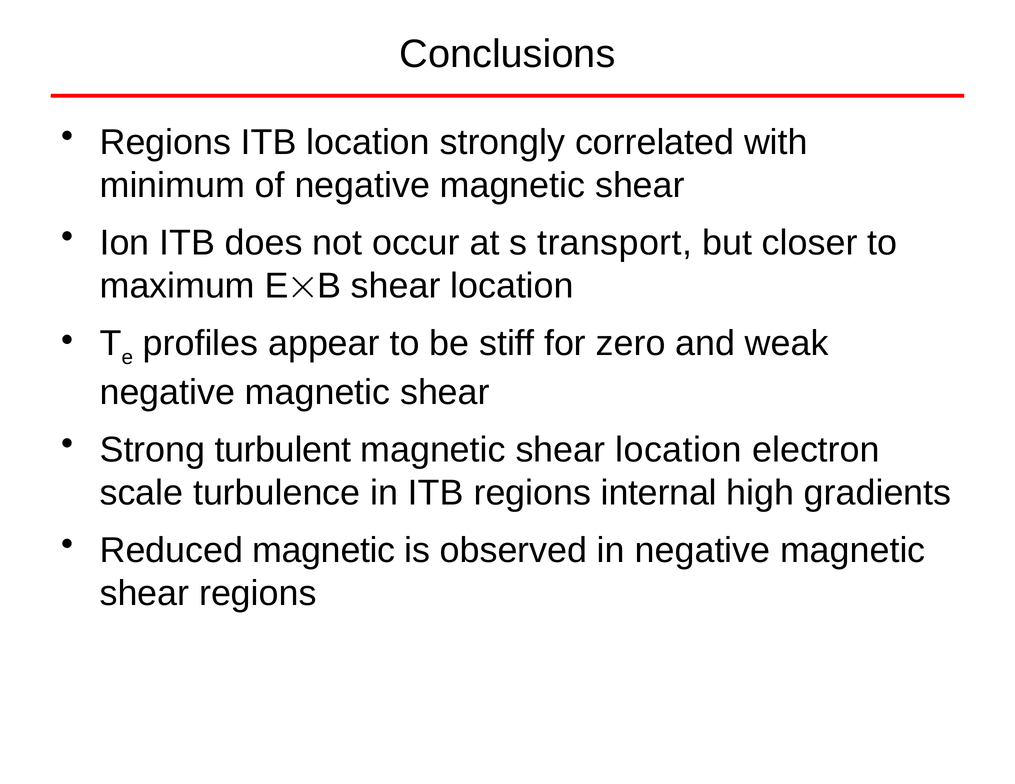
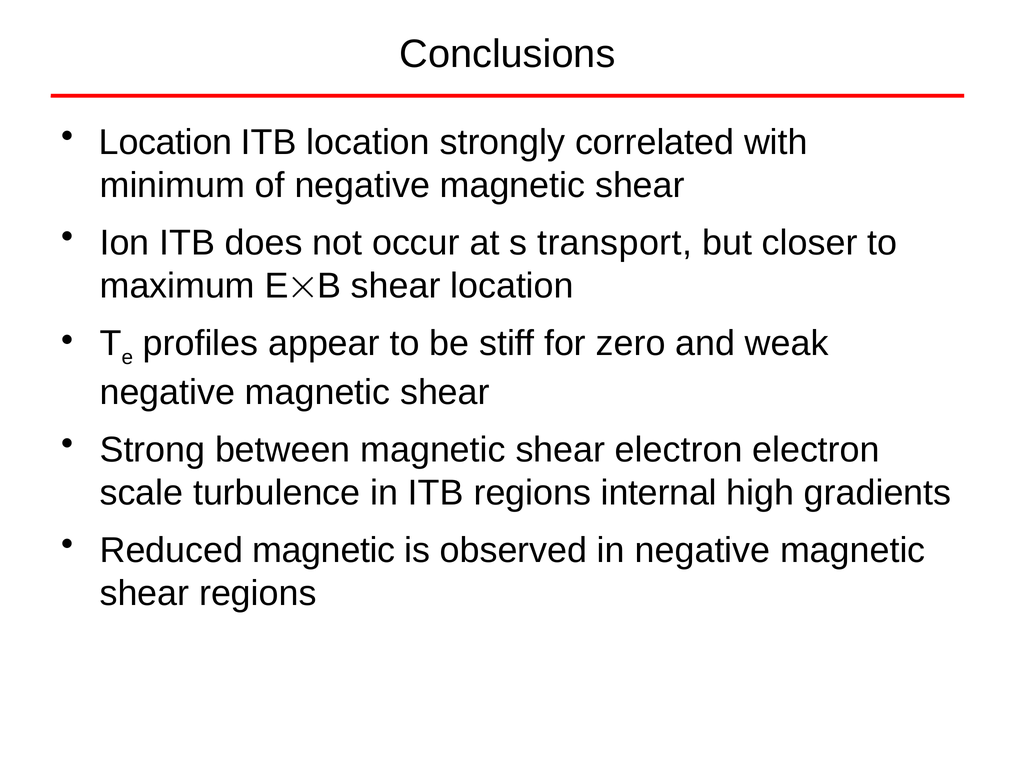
Regions: Regions -> Location (166, 142)
turbulent: turbulent -> between (283, 450)
magnetic shear location: location -> electron (679, 450)
